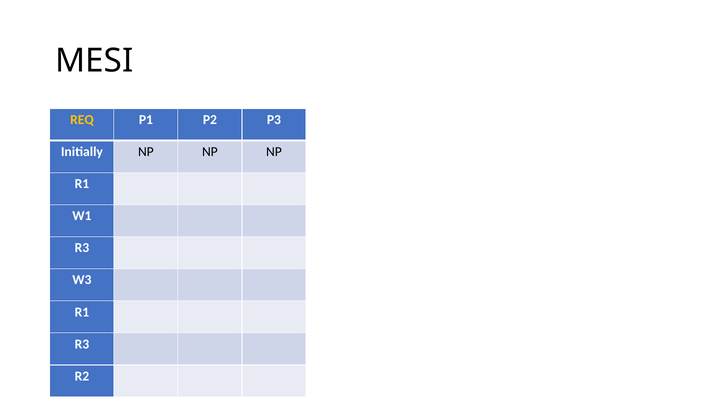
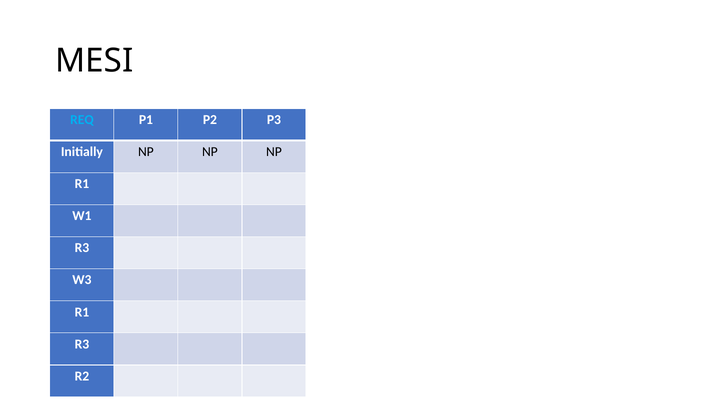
REQ colour: yellow -> light blue (82, 120)
